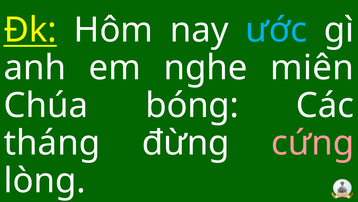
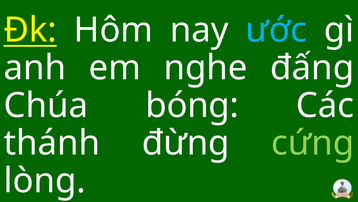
miên: miên -> đấng (312, 68)
tháng: tháng -> thánh (52, 143)
cứng colour: pink -> light green (313, 143)
